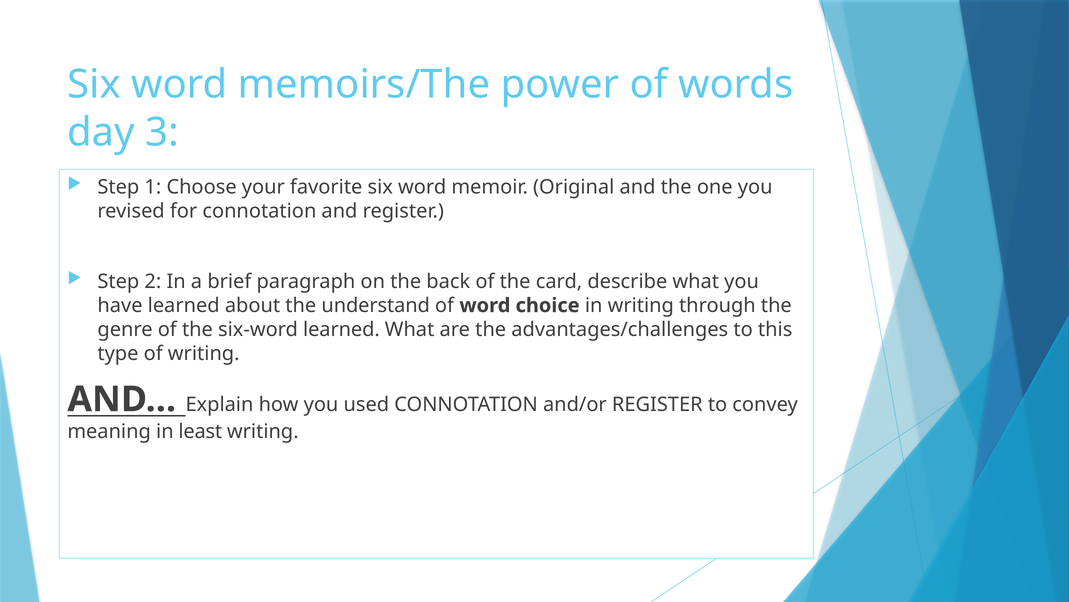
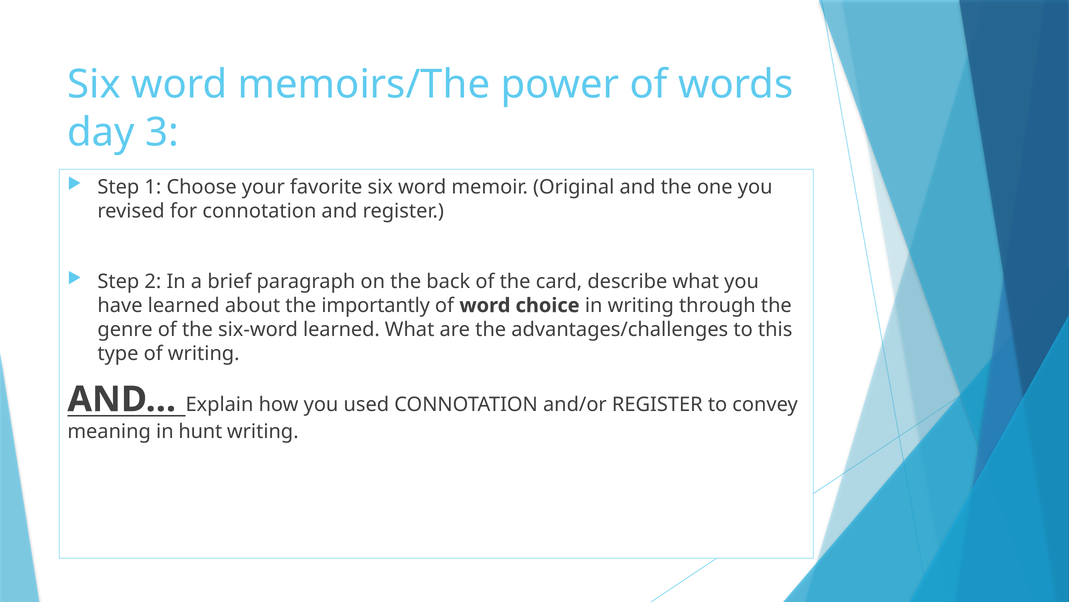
understand: understand -> importantly (376, 305)
least: least -> hunt (200, 431)
